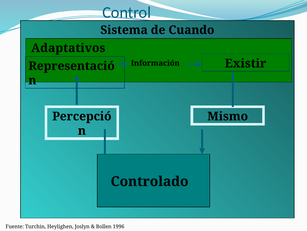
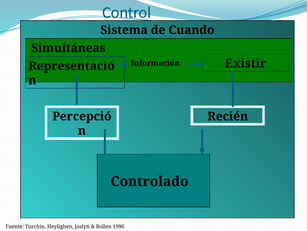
Adaptativos: Adaptativos -> Simultáneas (68, 48)
Mismo: Mismo -> Recién (228, 116)
